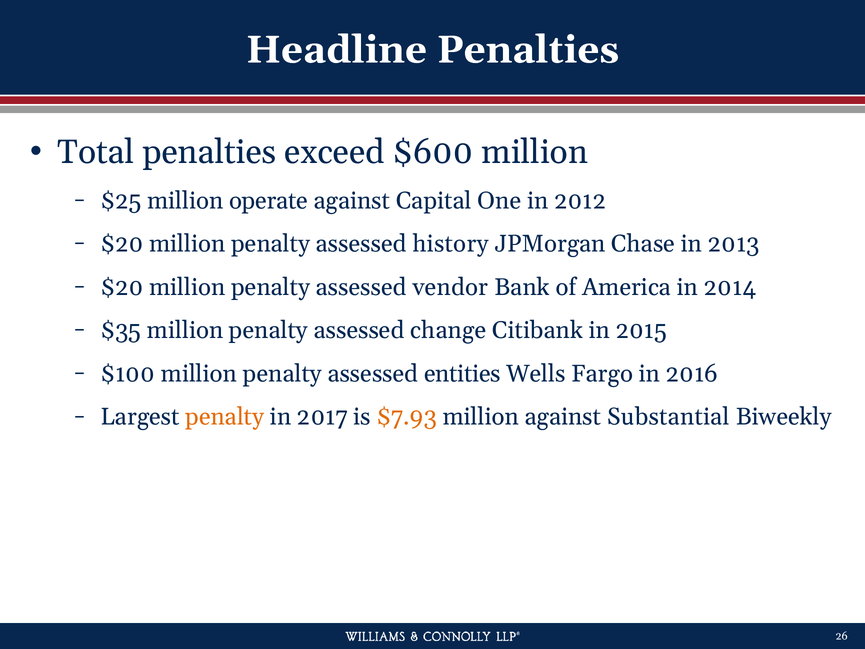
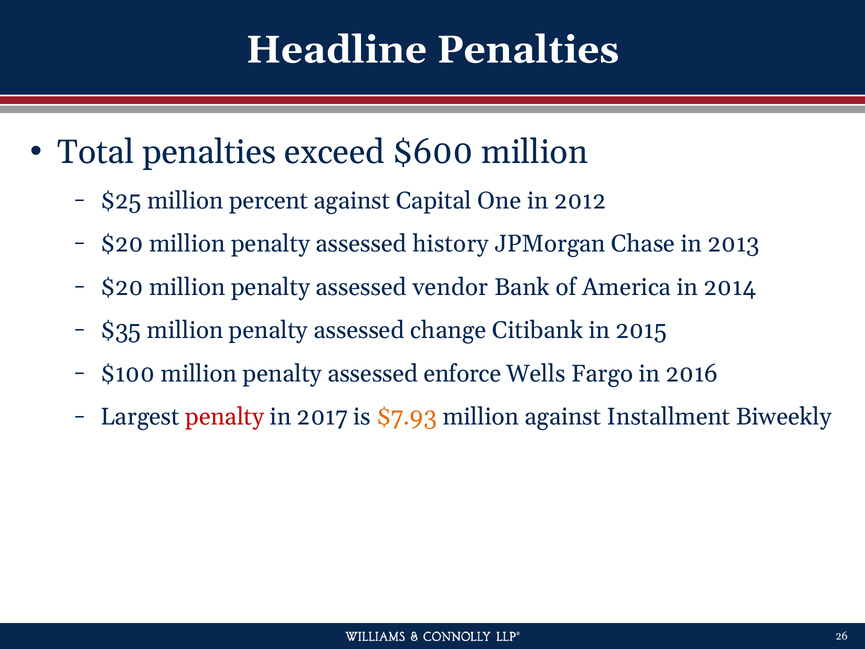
operate: operate -> percent (269, 201)
entities: entities -> enforce (462, 374)
penalty colour: orange -> red (225, 417)
Substantial: Substantial -> Installment (669, 417)
